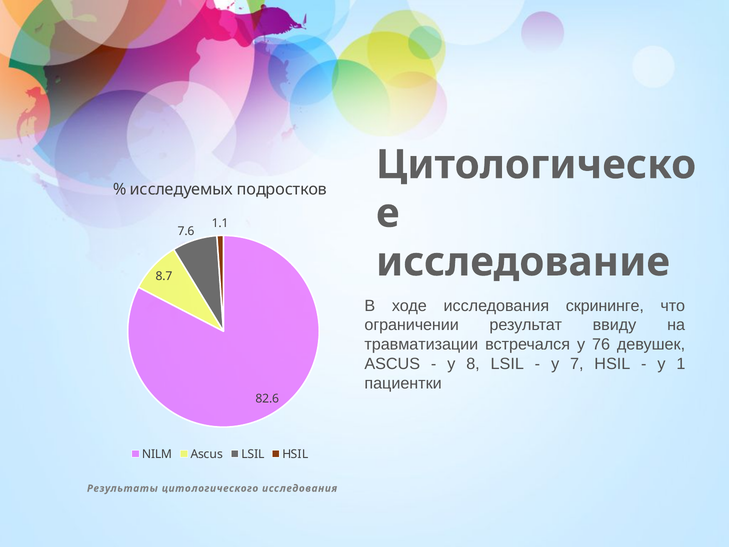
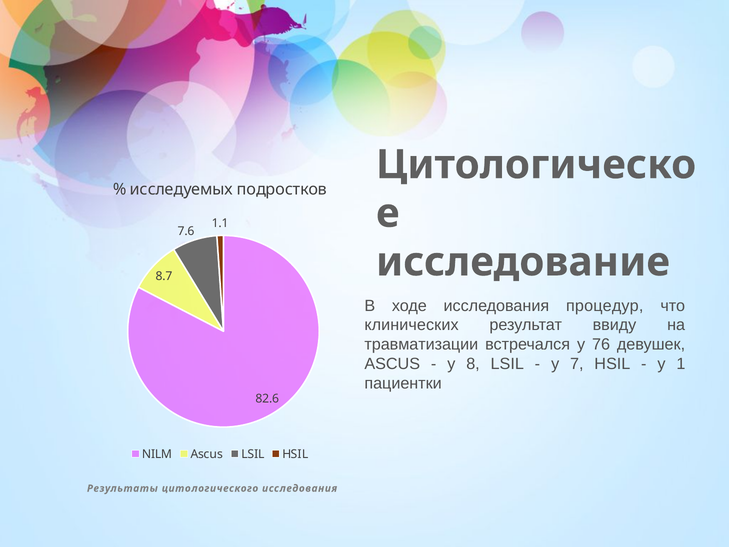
скрининге: скрининге -> процедур (605, 306)
ограничении: ограничении -> клинических (412, 325)
